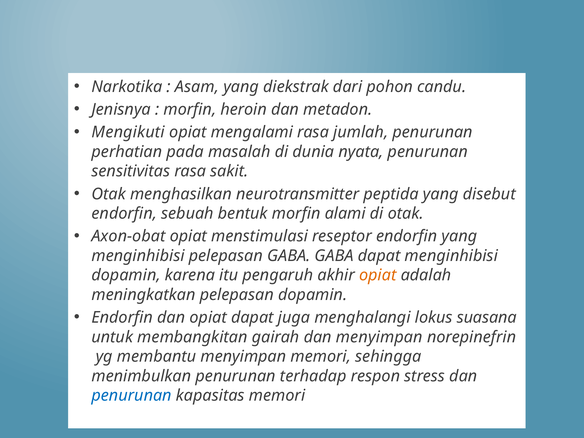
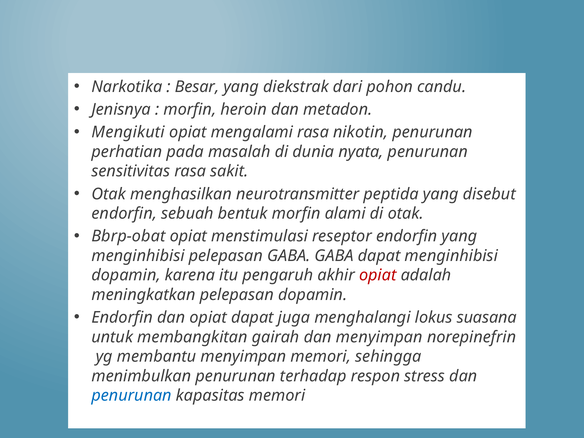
Asam: Asam -> Besar (197, 87)
jumlah: jumlah -> nikotin (361, 132)
Axon-obat: Axon-obat -> Bbrp-obat (128, 236)
opiat colour: orange -> red (378, 275)
